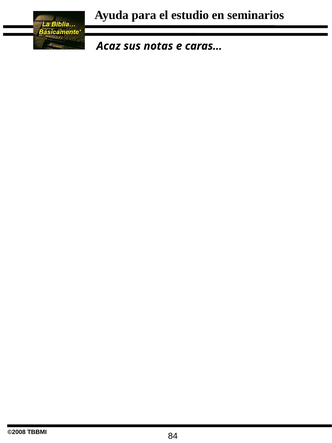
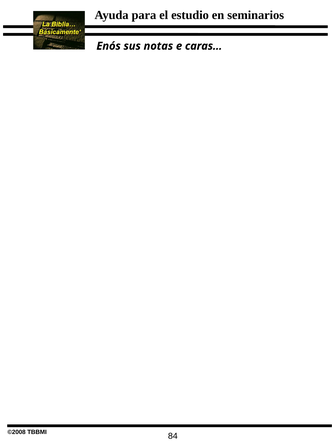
Acaz: Acaz -> Enós (109, 46)
